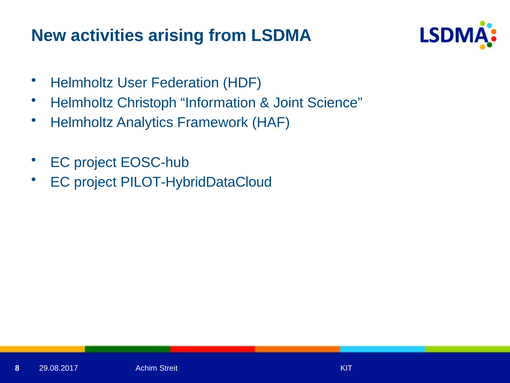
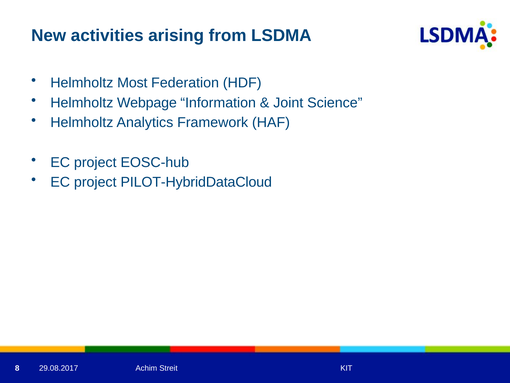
User: User -> Most (132, 83)
Christoph: Christoph -> Webpage (147, 103)
